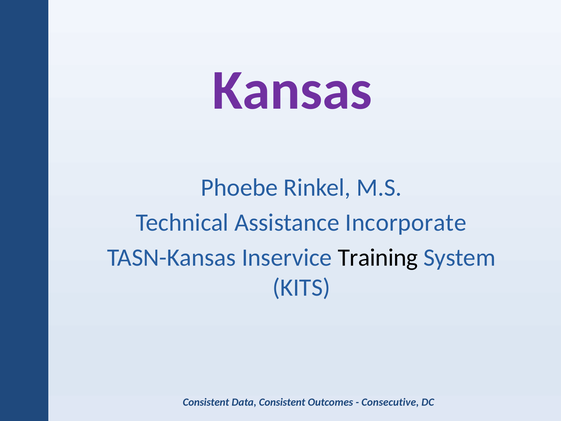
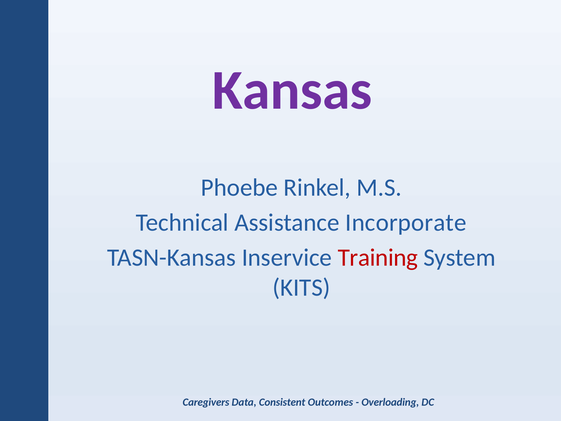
Training colour: black -> red (378, 257)
Consistent: Consistent -> Caregivers (206, 402)
Consecutive: Consecutive -> Overloading (390, 402)
